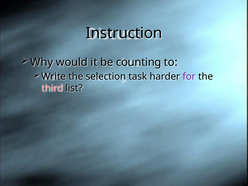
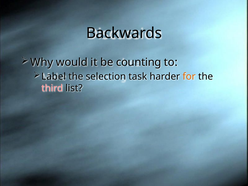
Instruction: Instruction -> Backwards (124, 33)
Write: Write -> Label (54, 77)
for colour: purple -> orange (189, 77)
